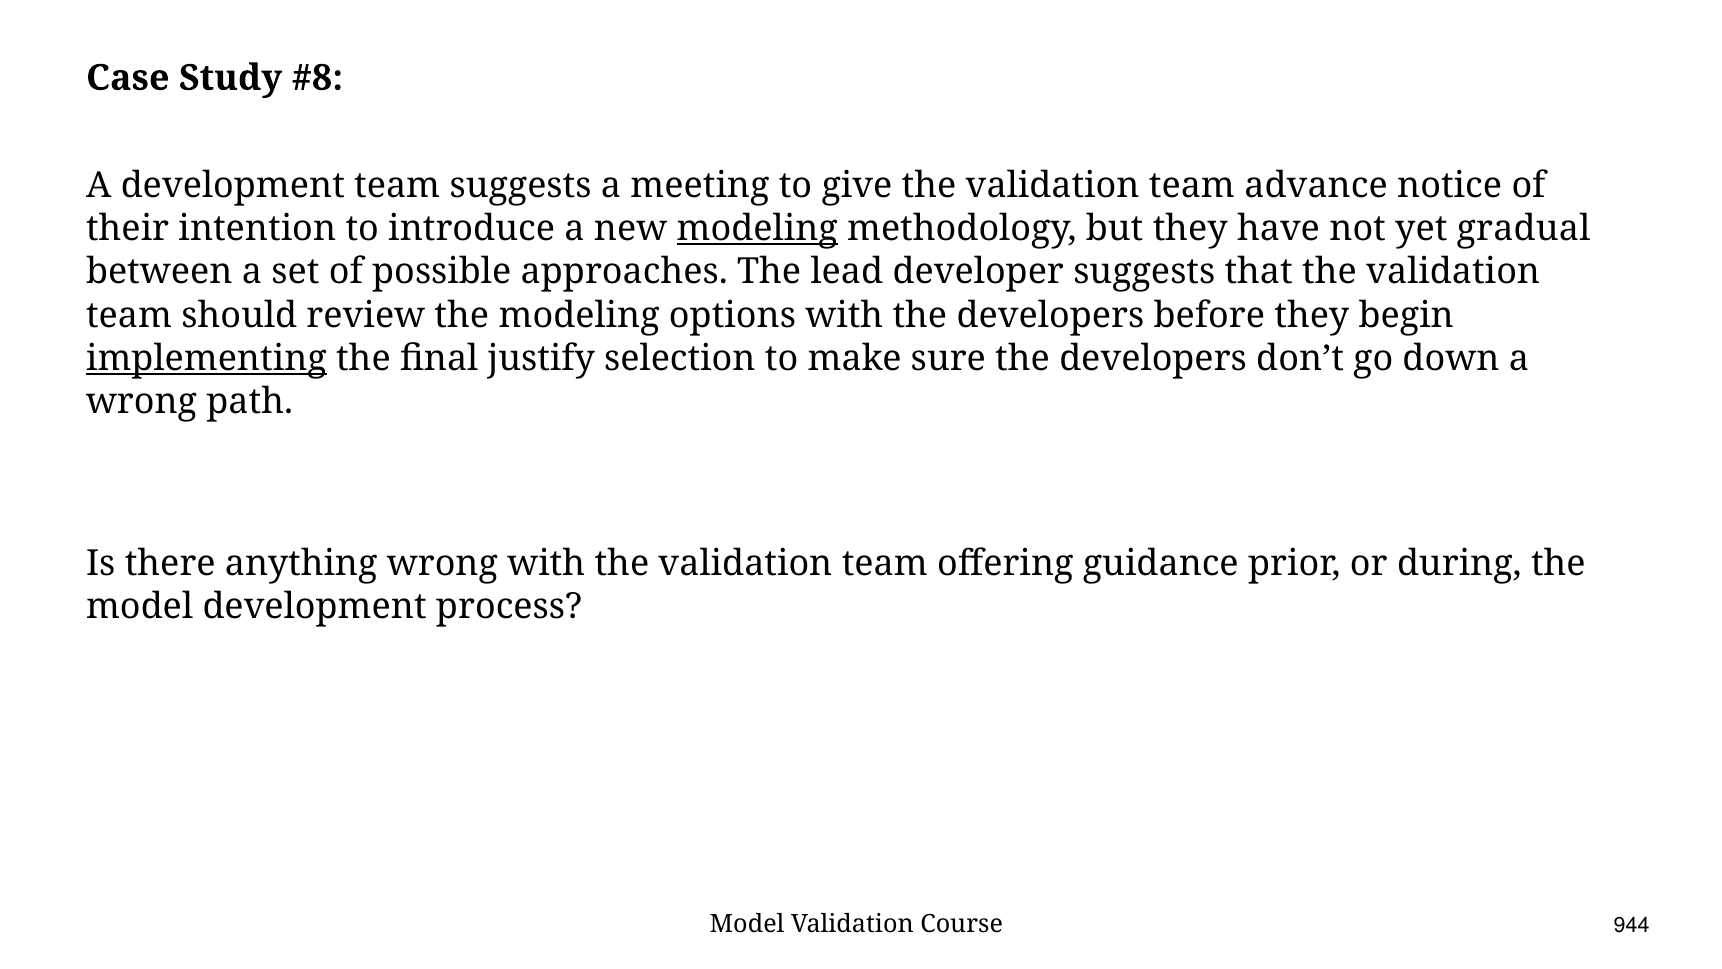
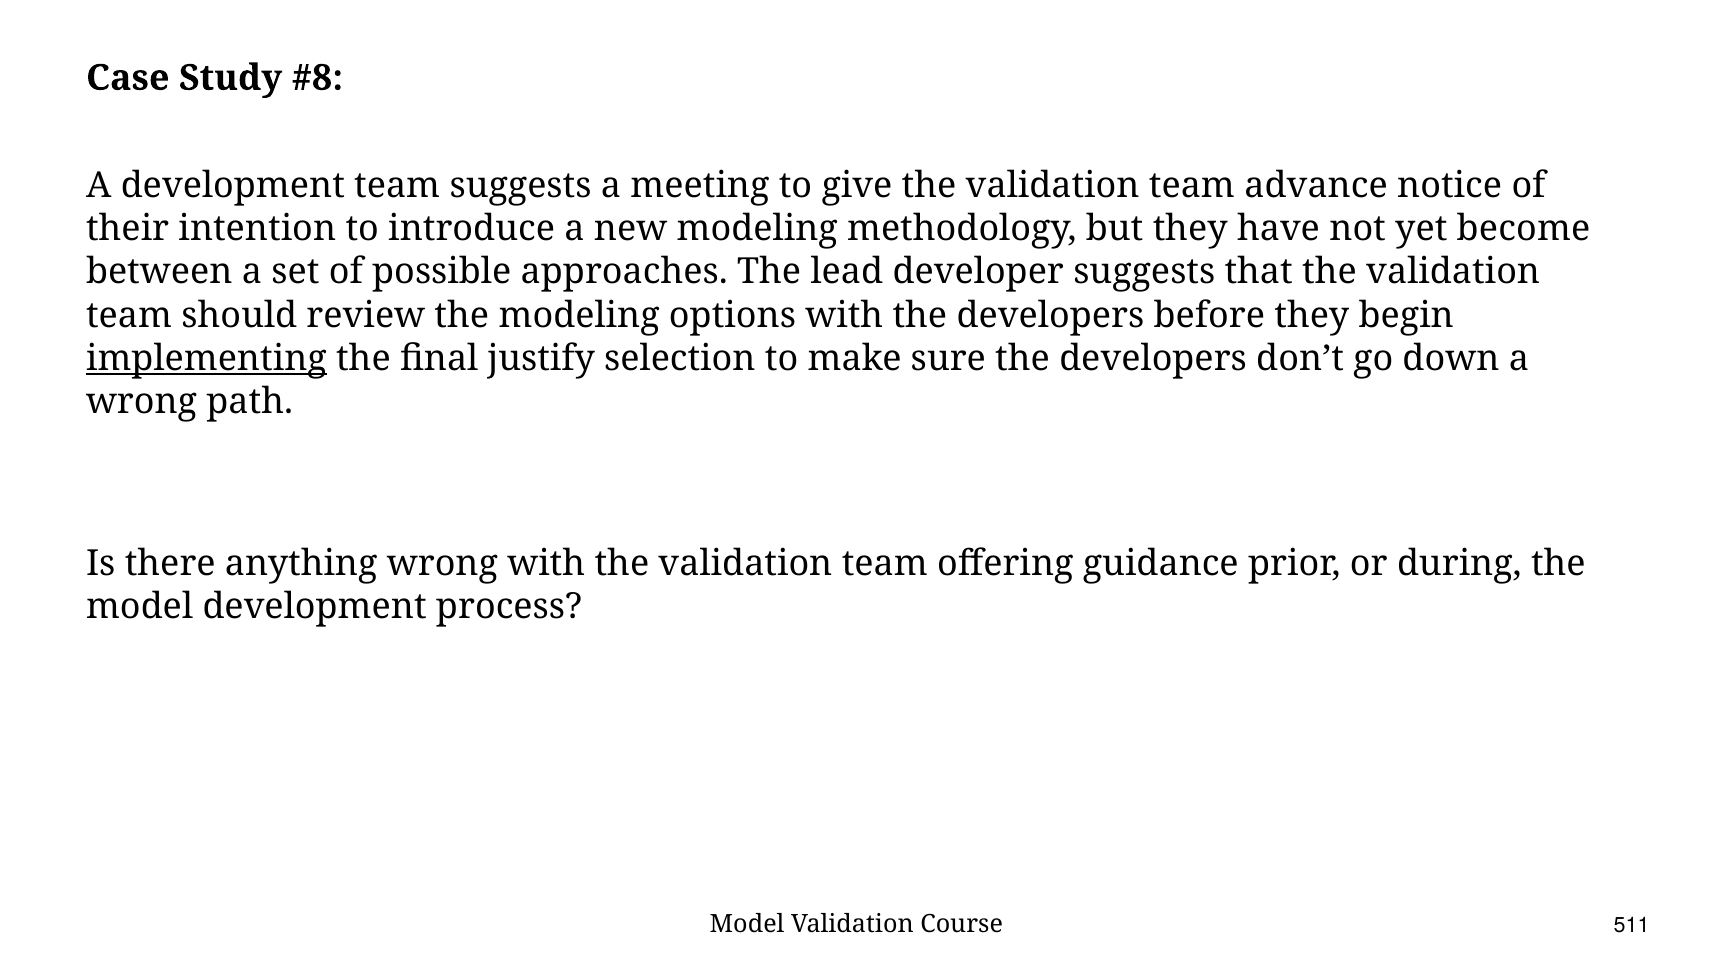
modeling underline: present -> none (757, 229)
gradual: gradual -> become (1524, 229)
944: 944 -> 511 (1632, 925)
